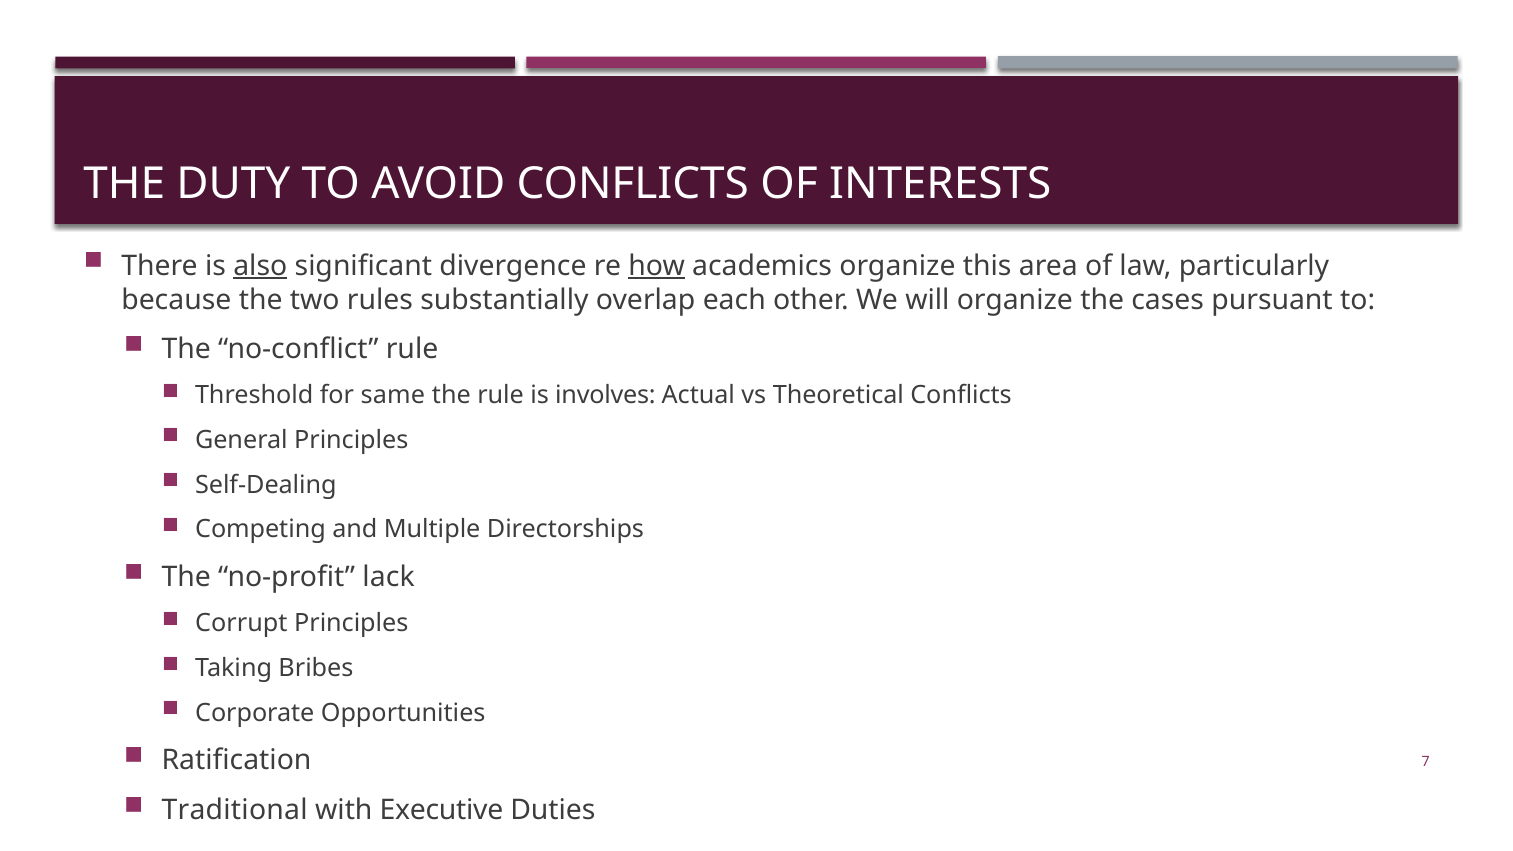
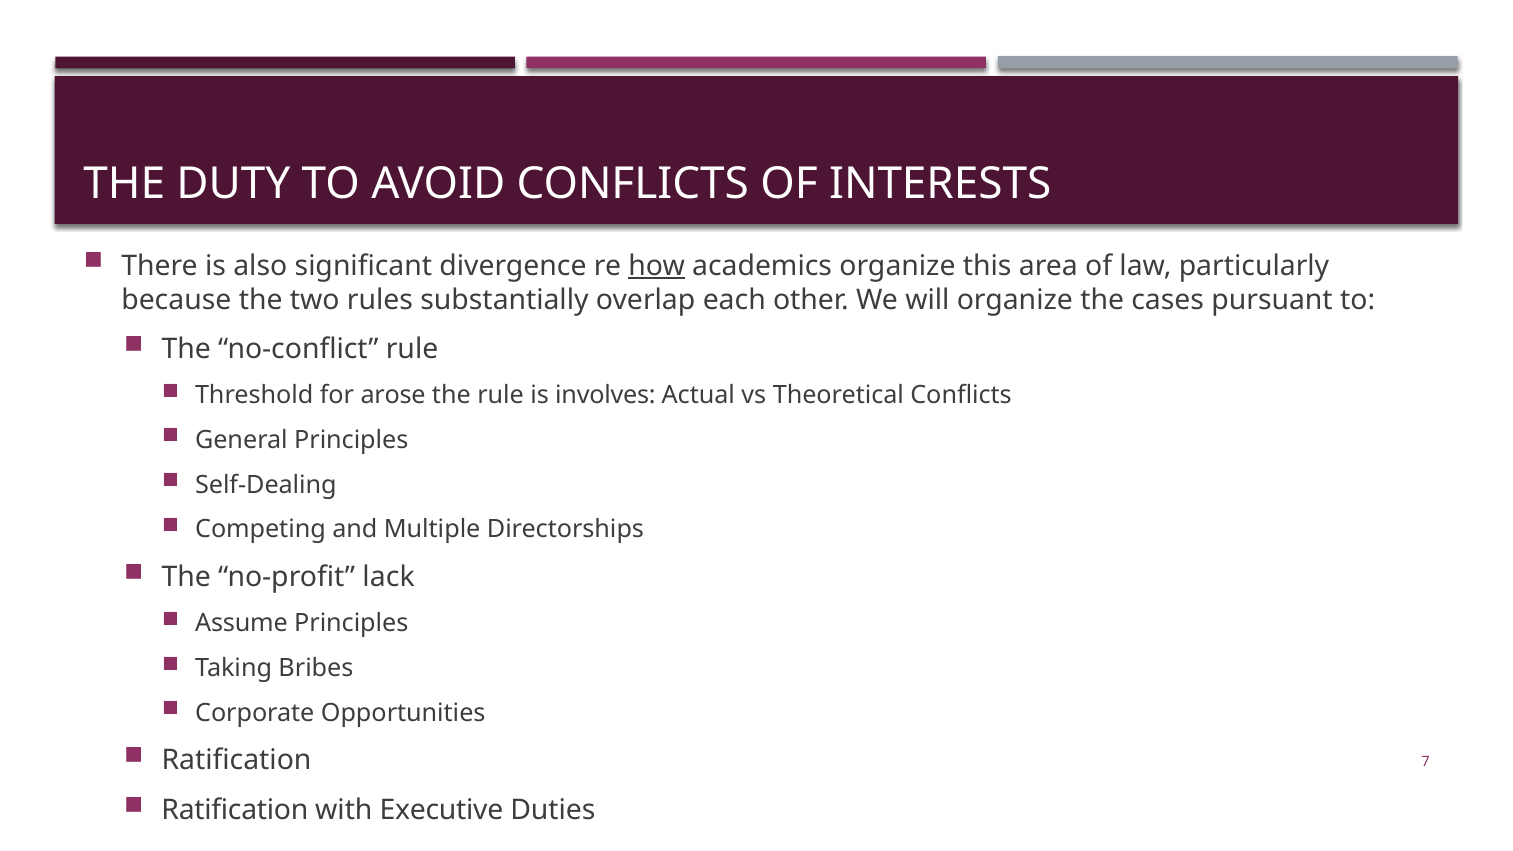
also underline: present -> none (260, 266)
same: same -> arose (393, 395)
Corrupt: Corrupt -> Assume (241, 624)
Traditional: Traditional -> Ratification (235, 810)
